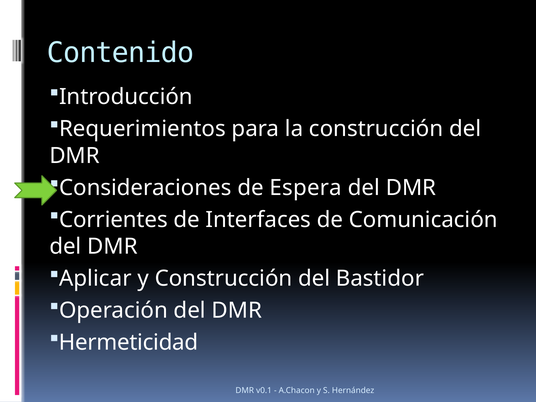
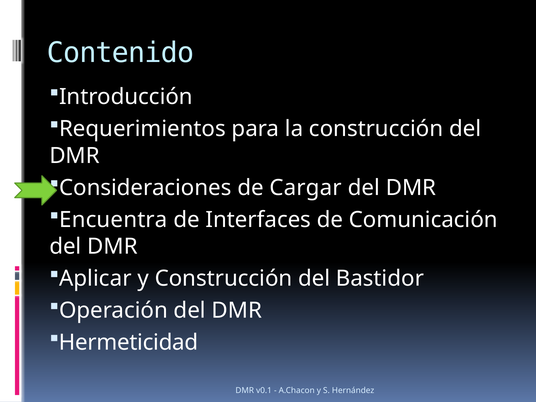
Espera: Espera -> Cargar (306, 188)
Corrientes: Corrientes -> Encuentra (113, 220)
